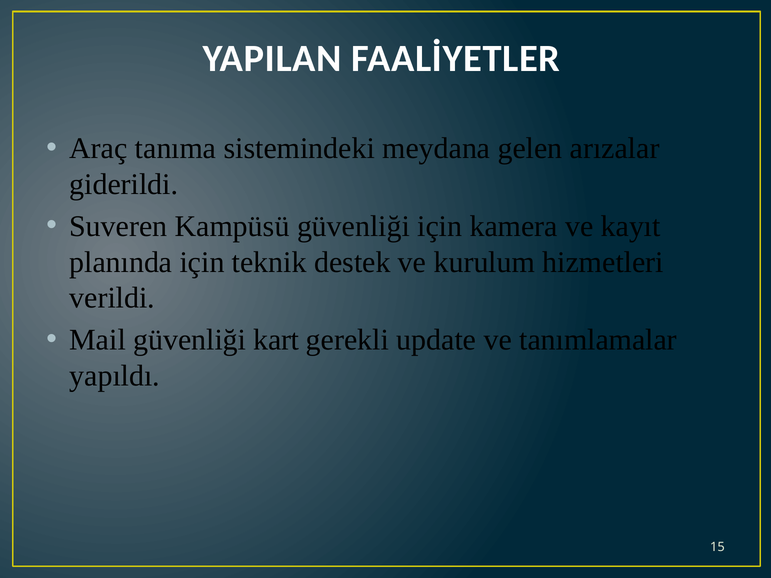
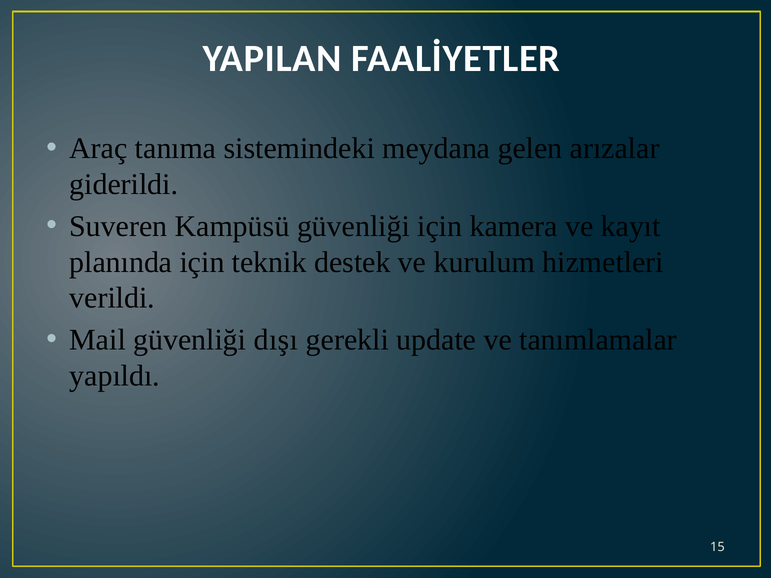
kart: kart -> dışı (276, 340)
